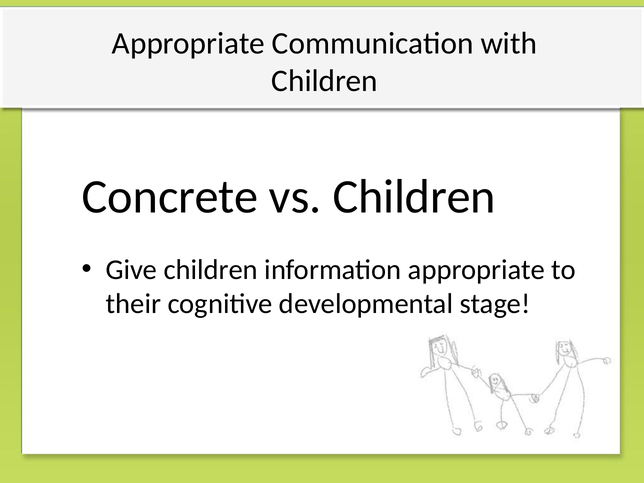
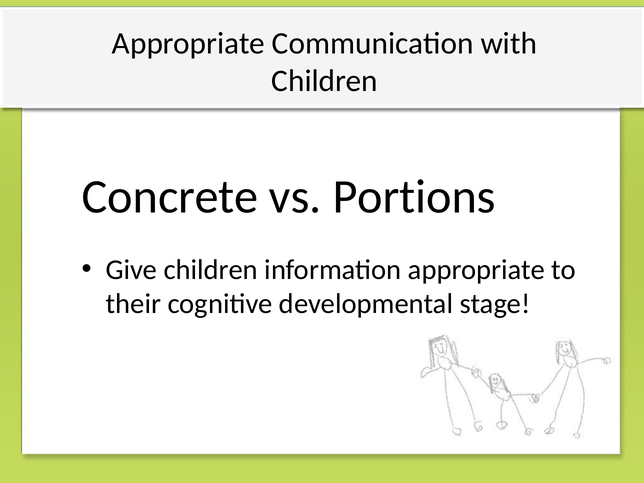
vs Children: Children -> Portions (414, 197)
